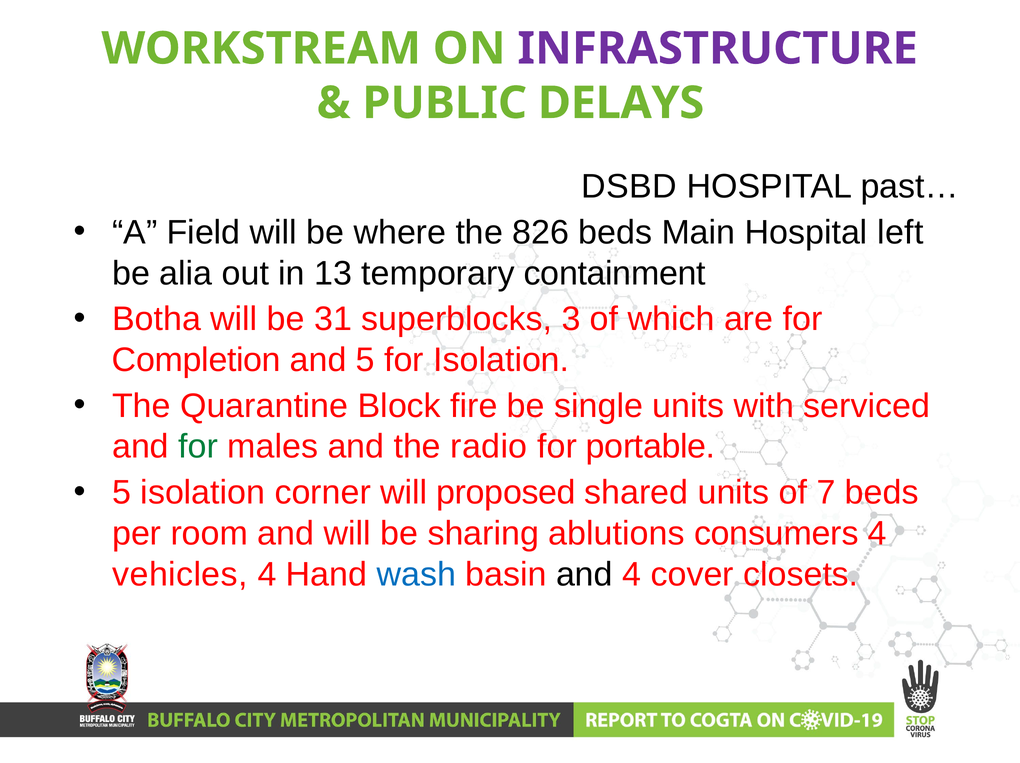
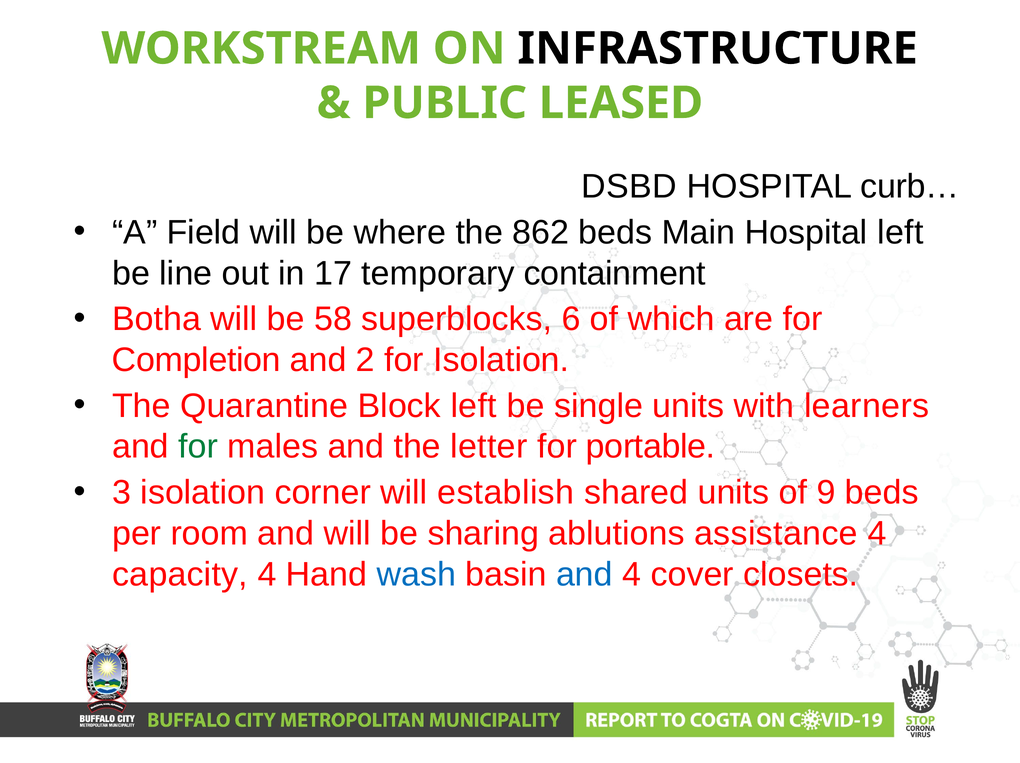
INFRASTRUCTURE colour: purple -> black (718, 49)
DELAYS: DELAYS -> LEASED (621, 103)
past…: past… -> curb… (910, 187)
826: 826 -> 862 (541, 232)
alia: alia -> line (186, 273)
13: 13 -> 17 (333, 273)
31: 31 -> 58 (333, 319)
3: 3 -> 6 (571, 319)
and 5: 5 -> 2 (365, 360)
Block fire: fire -> left (474, 406)
serviced: serviced -> learners (867, 406)
radio: radio -> letter (489, 447)
5: 5 -> 3 (122, 493)
proposed: proposed -> establish (506, 493)
7: 7 -> 9 (826, 493)
consumers: consumers -> assistance (776, 533)
vehicles: vehicles -> capacity (180, 574)
and colour: black -> blue (584, 574)
